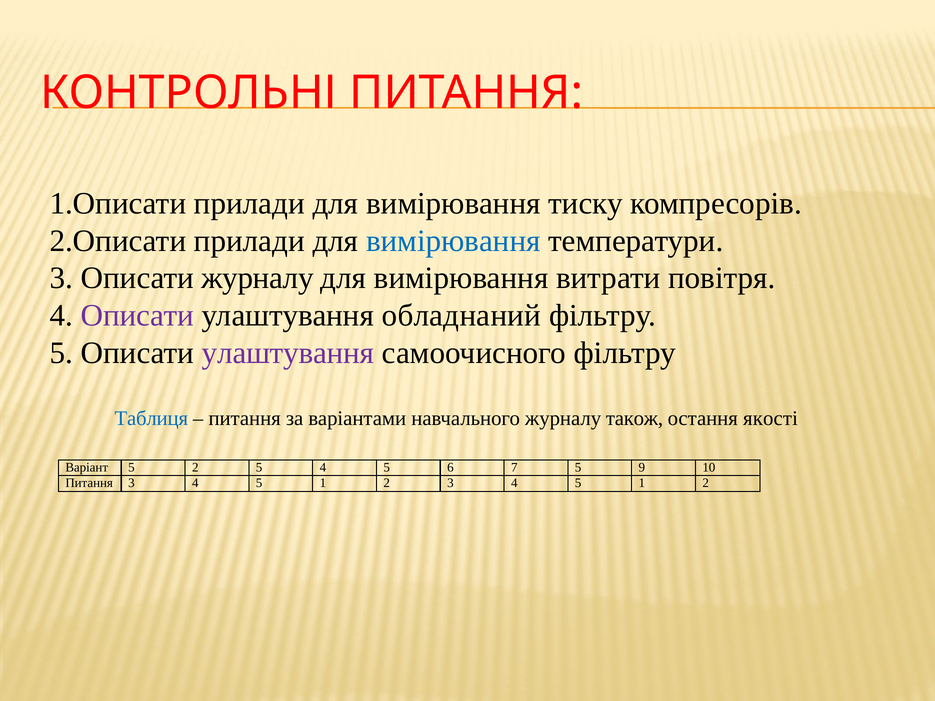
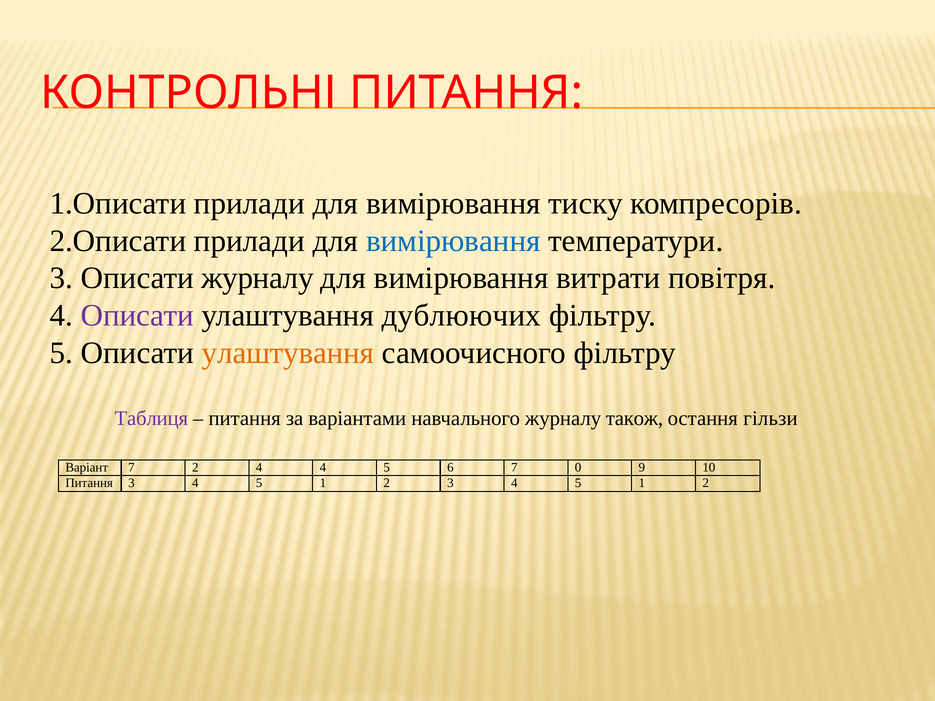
обладнаний: обладнаний -> дублюючих (461, 316)
улаштування colour: purple -> orange (288, 353)
Таблиця colour: blue -> purple (151, 418)
якості: якості -> гільзи (771, 418)
Варіант 5: 5 -> 7 (131, 467)
2 5: 5 -> 4 (259, 467)
7 5: 5 -> 0 (578, 467)
